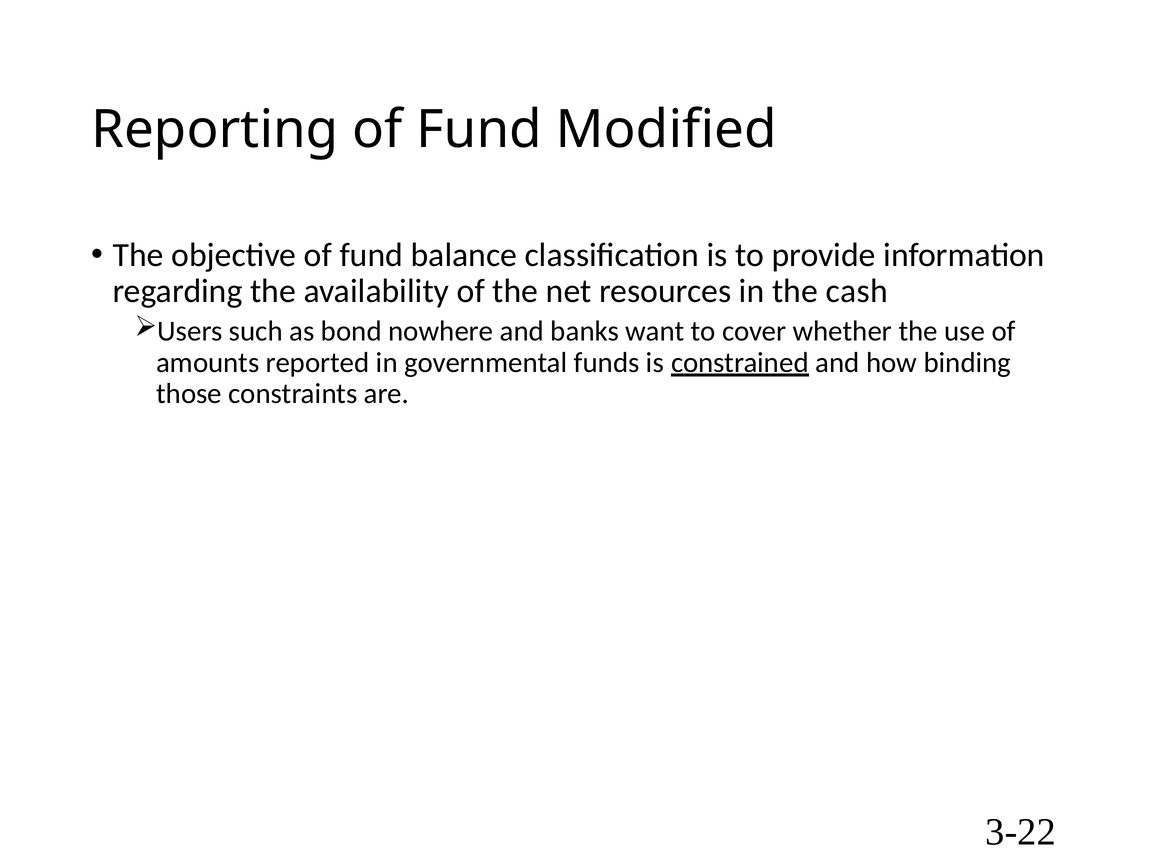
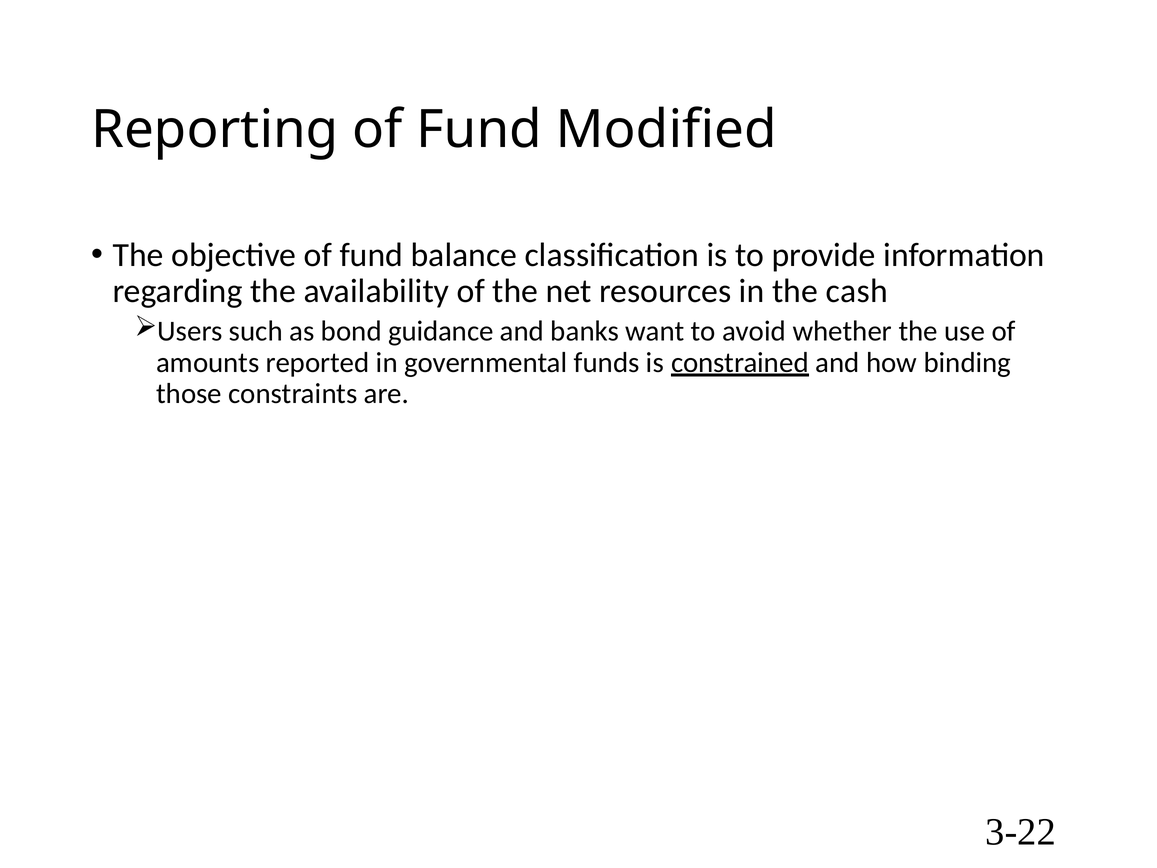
nowhere: nowhere -> guidance (441, 331)
cover: cover -> avoid (754, 331)
